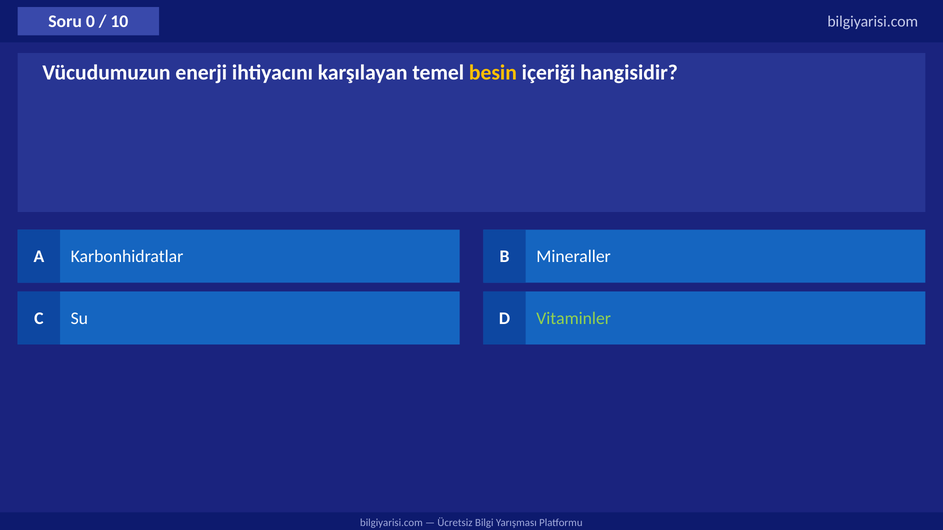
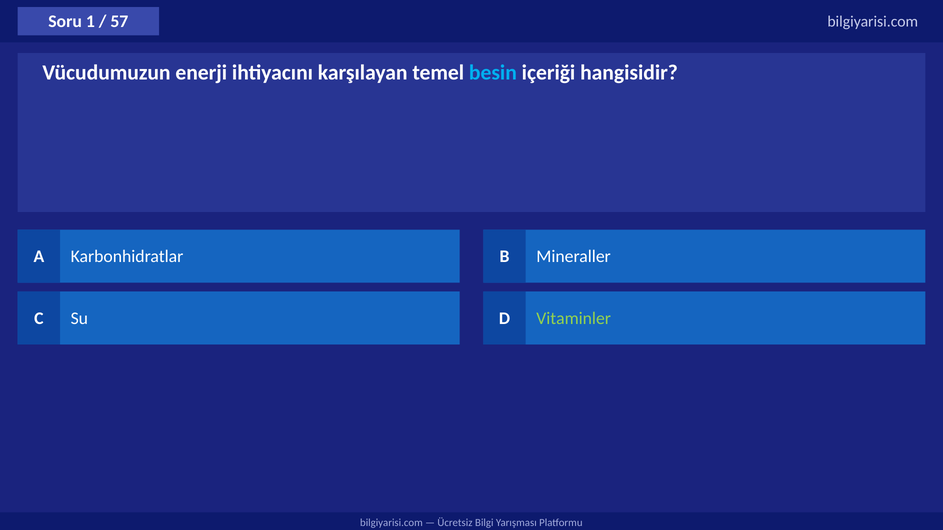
0: 0 -> 1 (90, 22)
10: 10 -> 57 (119, 22)
besin colour: yellow -> light blue (493, 73)
